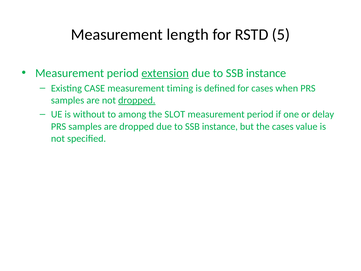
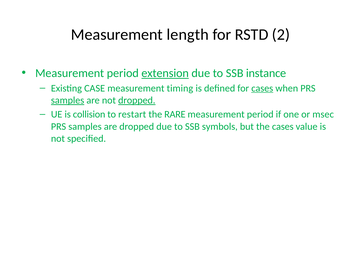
5: 5 -> 2 (281, 35)
cases underline: none -> present (262, 88)
samples underline: none -> present (68, 100)
without: without -> collision (89, 114)
among: among -> restart (132, 114)
SLOT: SLOT -> RARE (175, 114)
delay: delay -> msec (323, 114)
instance: instance -> symbols (220, 126)
